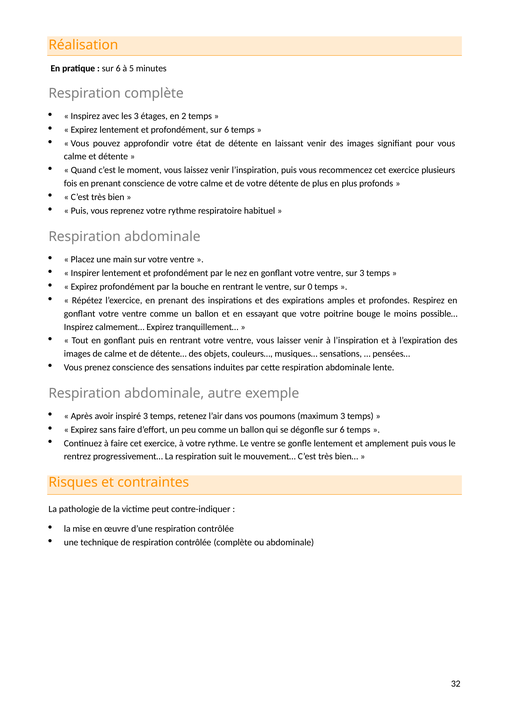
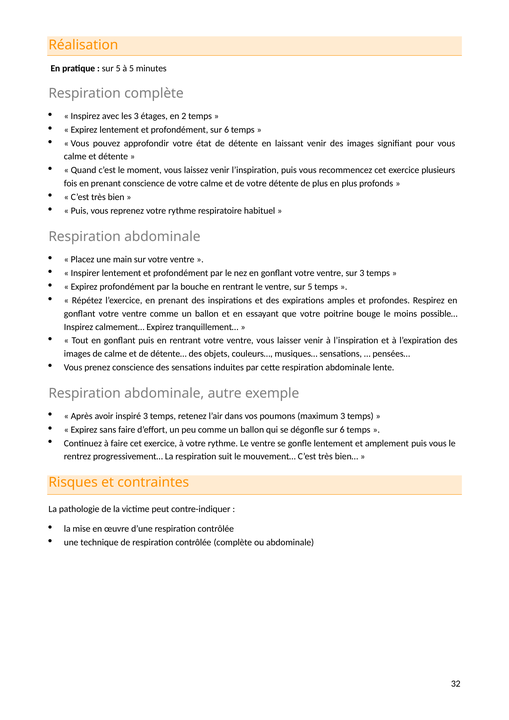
6: 6 -> 5 (118, 68)
ventre sur 0: 0 -> 5 (310, 287)
